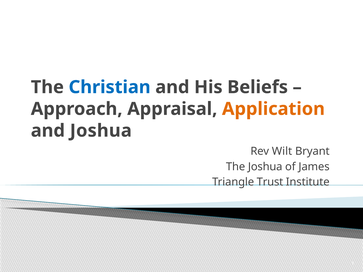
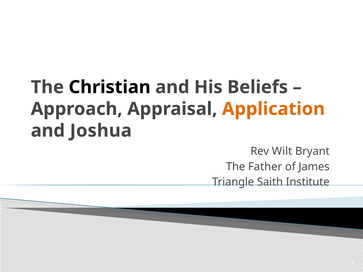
Christian colour: blue -> black (110, 87)
The Joshua: Joshua -> Father (265, 167)
Trust: Trust -> Saith (270, 182)
